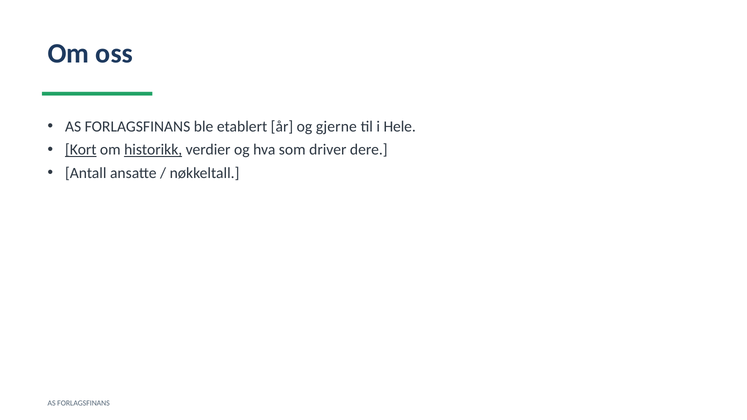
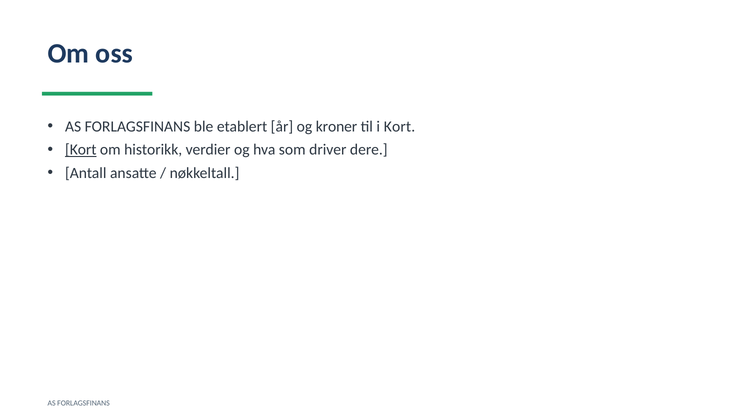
gjerne: gjerne -> kroner (337, 127)
i Hele: Hele -> Kort (400, 127)
historikk underline: present -> none (153, 150)
